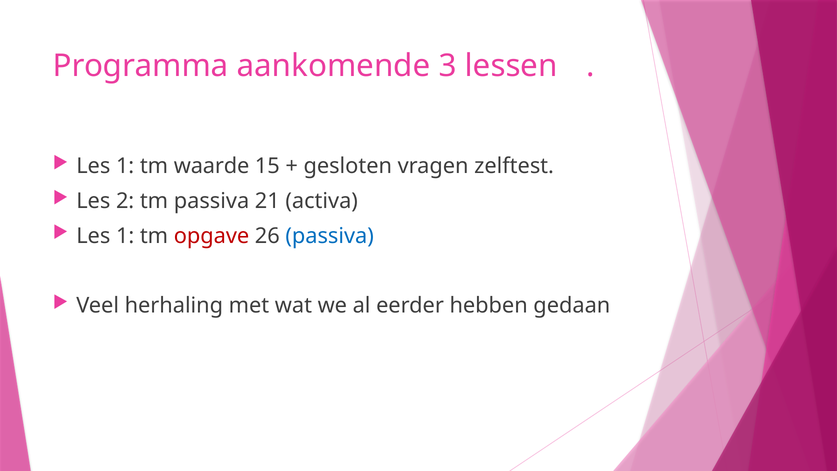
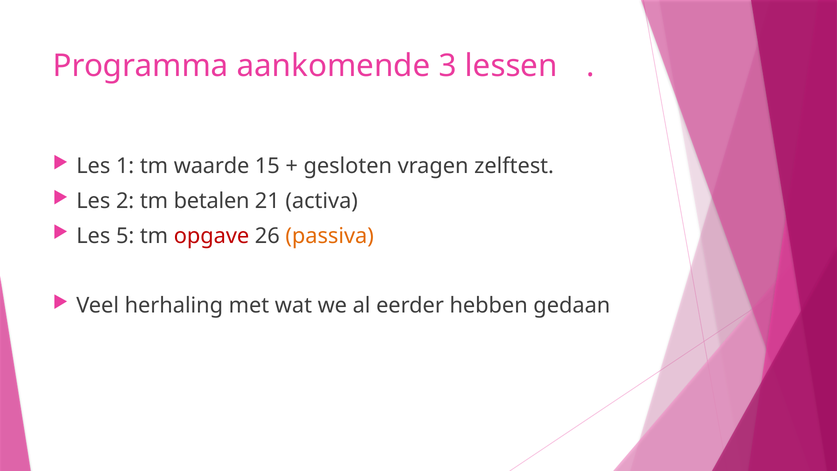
tm passiva: passiva -> betalen (212, 201)
1: 1 -> 5 (125, 236)
passiva colour: blue -> orange (330, 236)
